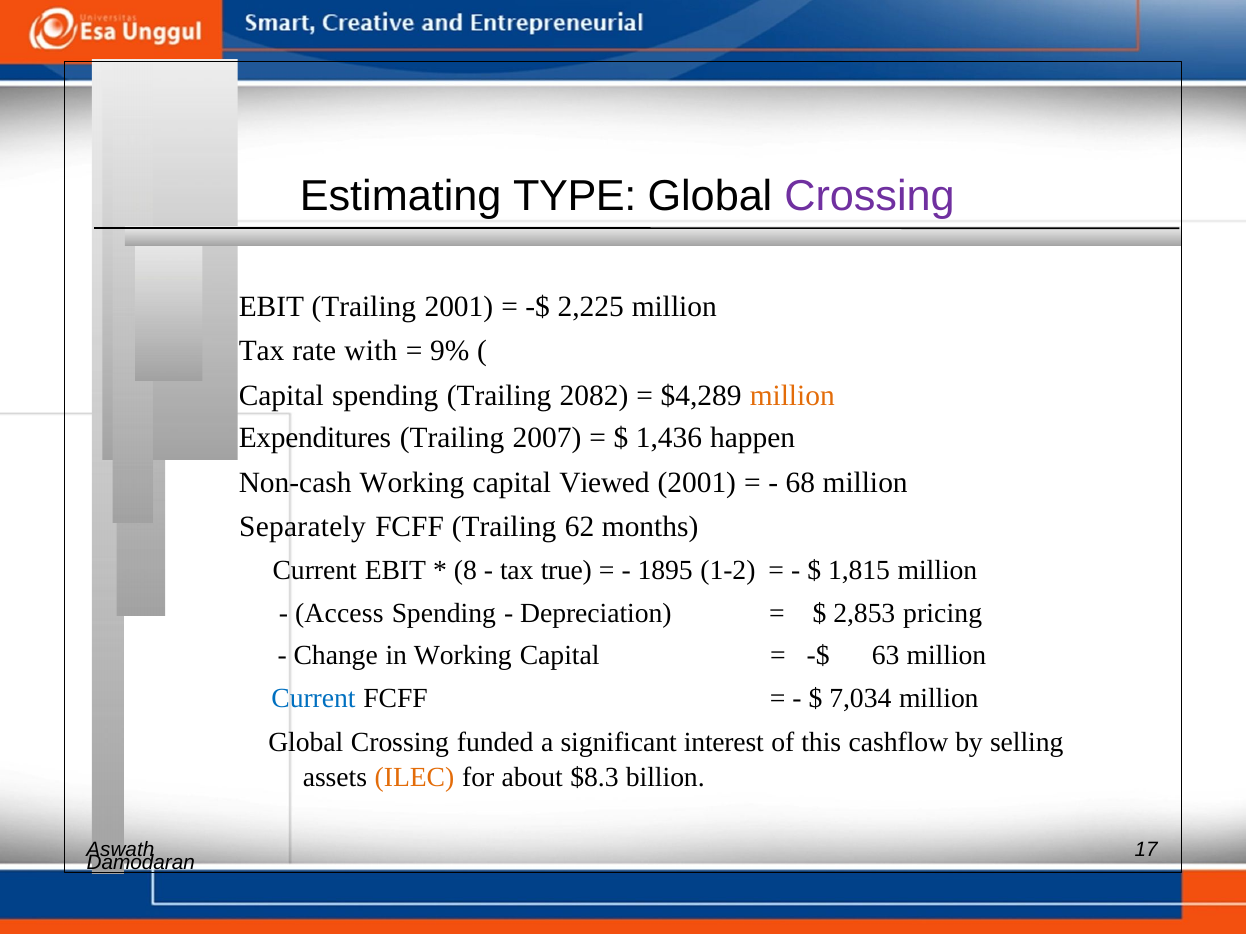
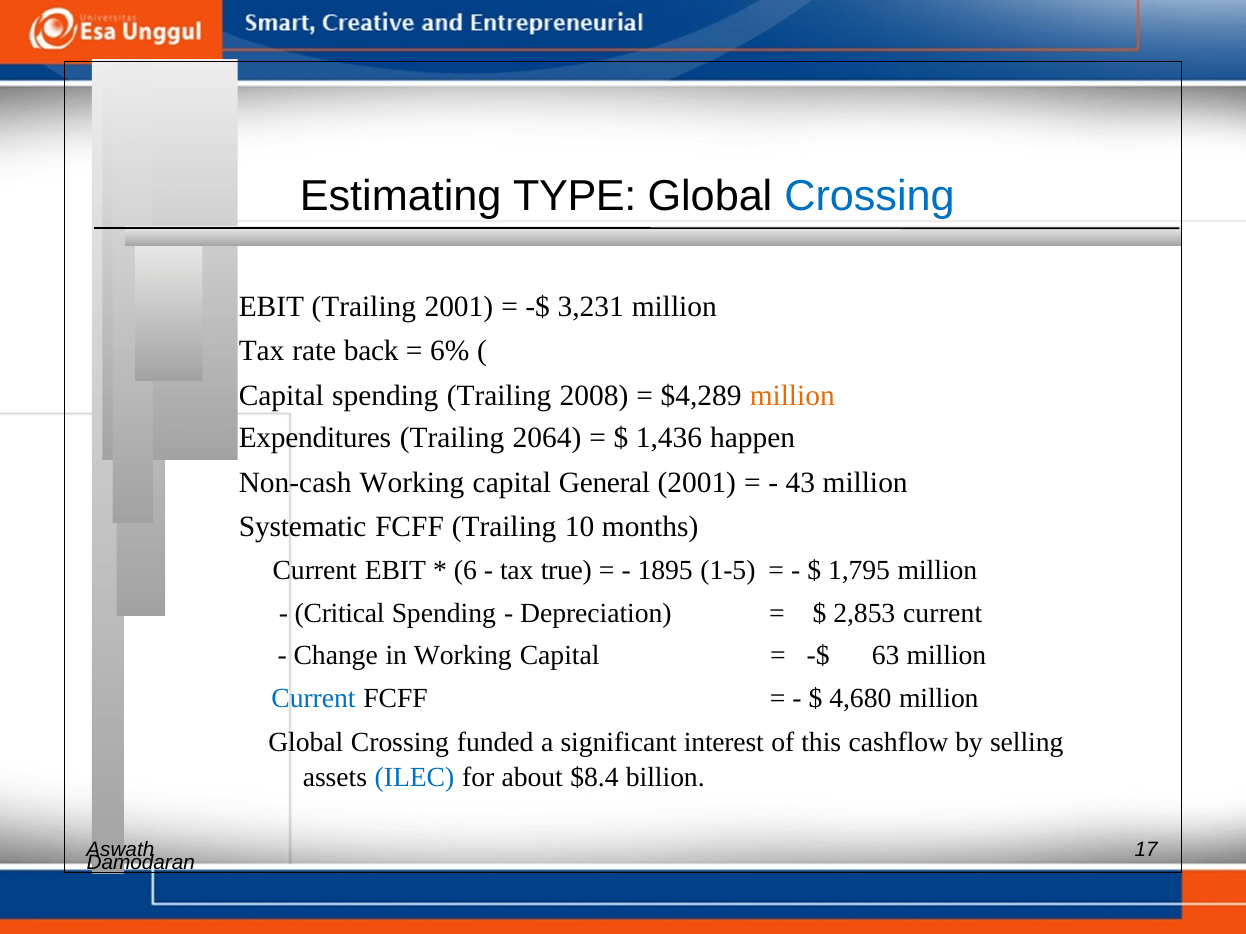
Crossing colour: purple -> blue (870, 196)
2,225: 2,225 -> 3,231 (591, 307)
with: with -> back (371, 351)
9%: 9% -> 6% (450, 351)
2082: 2082 -> 2008 (594, 396)
2007: 2007 -> 2064 (547, 439)
Viewed: Viewed -> General (604, 483)
68: 68 -> 43 (800, 483)
Separately: Separately -> Systematic (303, 527)
62: 62 -> 10 (579, 527)
8: 8 -> 6 (465, 571)
1-2: 1-2 -> 1-5 (728, 571)
1,815: 1,815 -> 1,795 (859, 571)
Access: Access -> Critical (340, 614)
2,853 pricing: pricing -> current (943, 614)
7,034: 7,034 -> 4,680 (860, 699)
ILEC colour: orange -> blue (414, 778)
$8.3: $8.3 -> $8.4 (595, 778)
